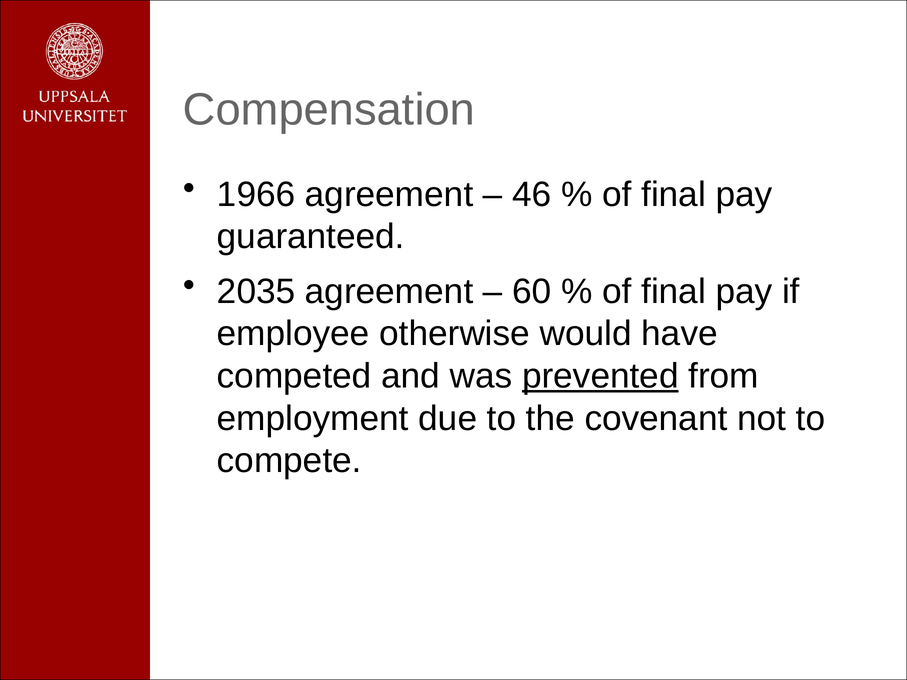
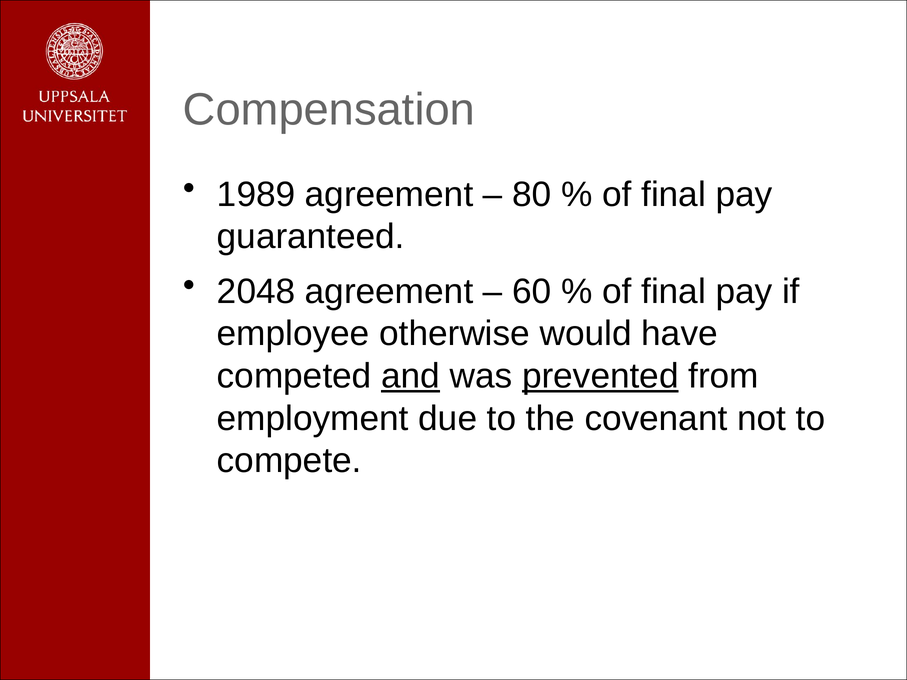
1966: 1966 -> 1989 (256, 194)
46: 46 -> 80 (532, 194)
2035: 2035 -> 2048 (256, 292)
and underline: none -> present (411, 376)
